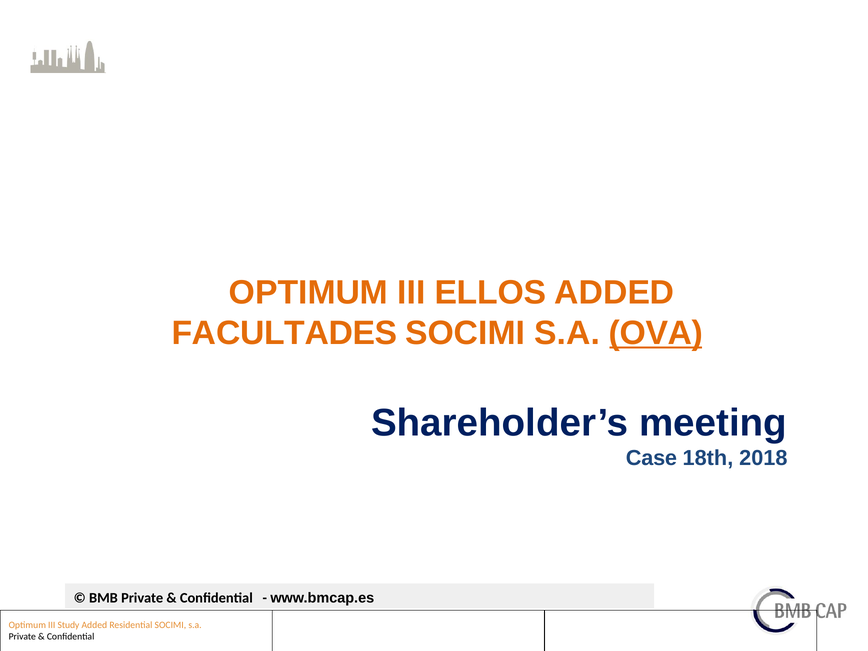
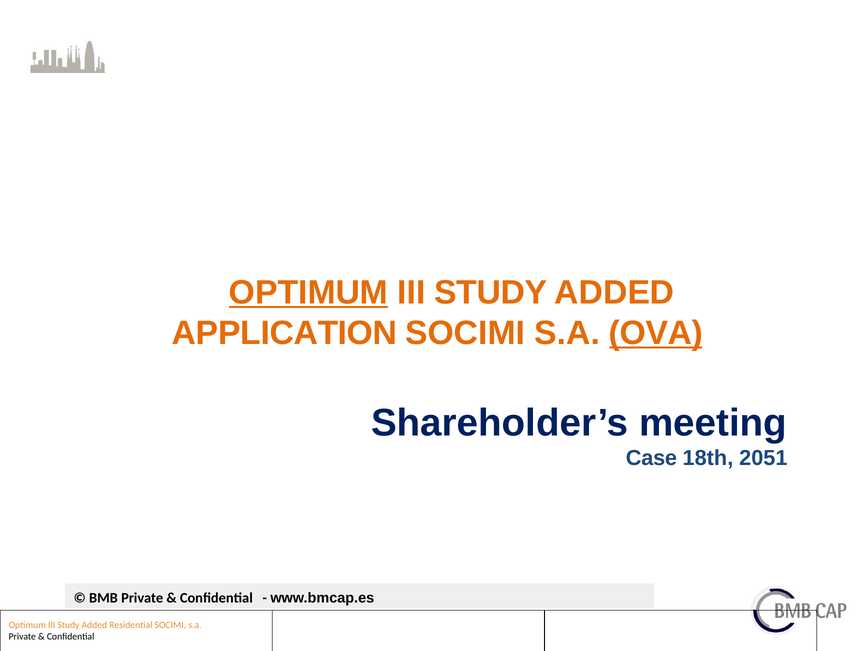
OPTIMUM underline: none -> present (309, 293)
ELLOS: ELLOS -> STUDY (491, 293)
FACULTADES: FACULTADES -> APPLICATION (285, 333)
2018: 2018 -> 2051 (763, 458)
